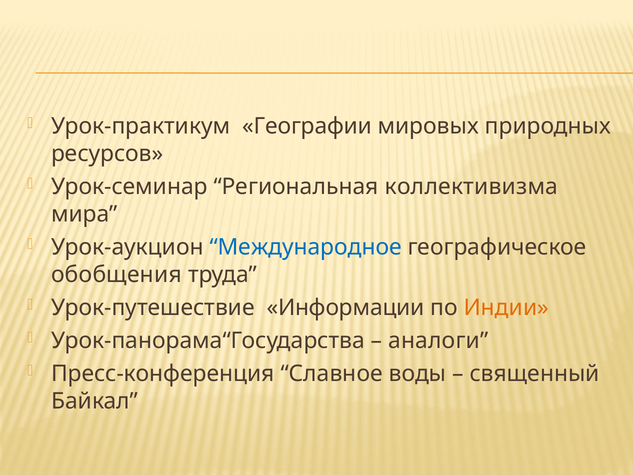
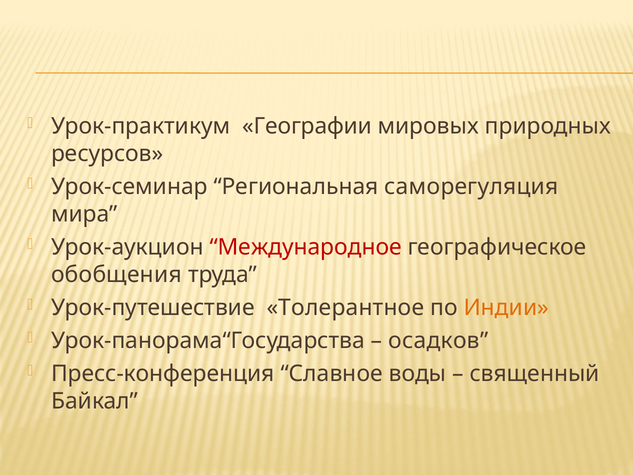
коллективизма: коллективизма -> саморегуляция (471, 186)
Международное colour: blue -> red (306, 247)
Информации: Информации -> Толерантное (345, 307)
аналоги: аналоги -> осадков (438, 340)
